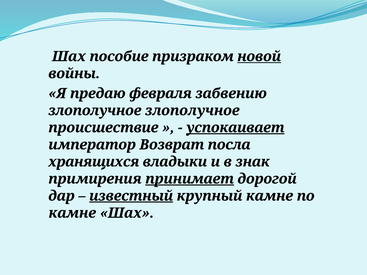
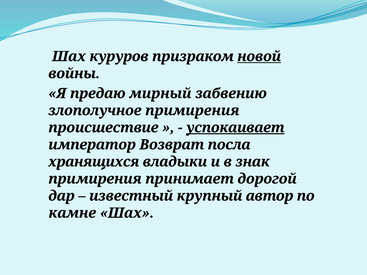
пособие: пособие -> куруров (119, 56)
февраля: февраля -> мирный (160, 94)
злополучное злополучное: злополучное -> примирения (192, 111)
принимает underline: present -> none (190, 179)
известный underline: present -> none (131, 196)
крупный камне: камне -> автор (270, 196)
